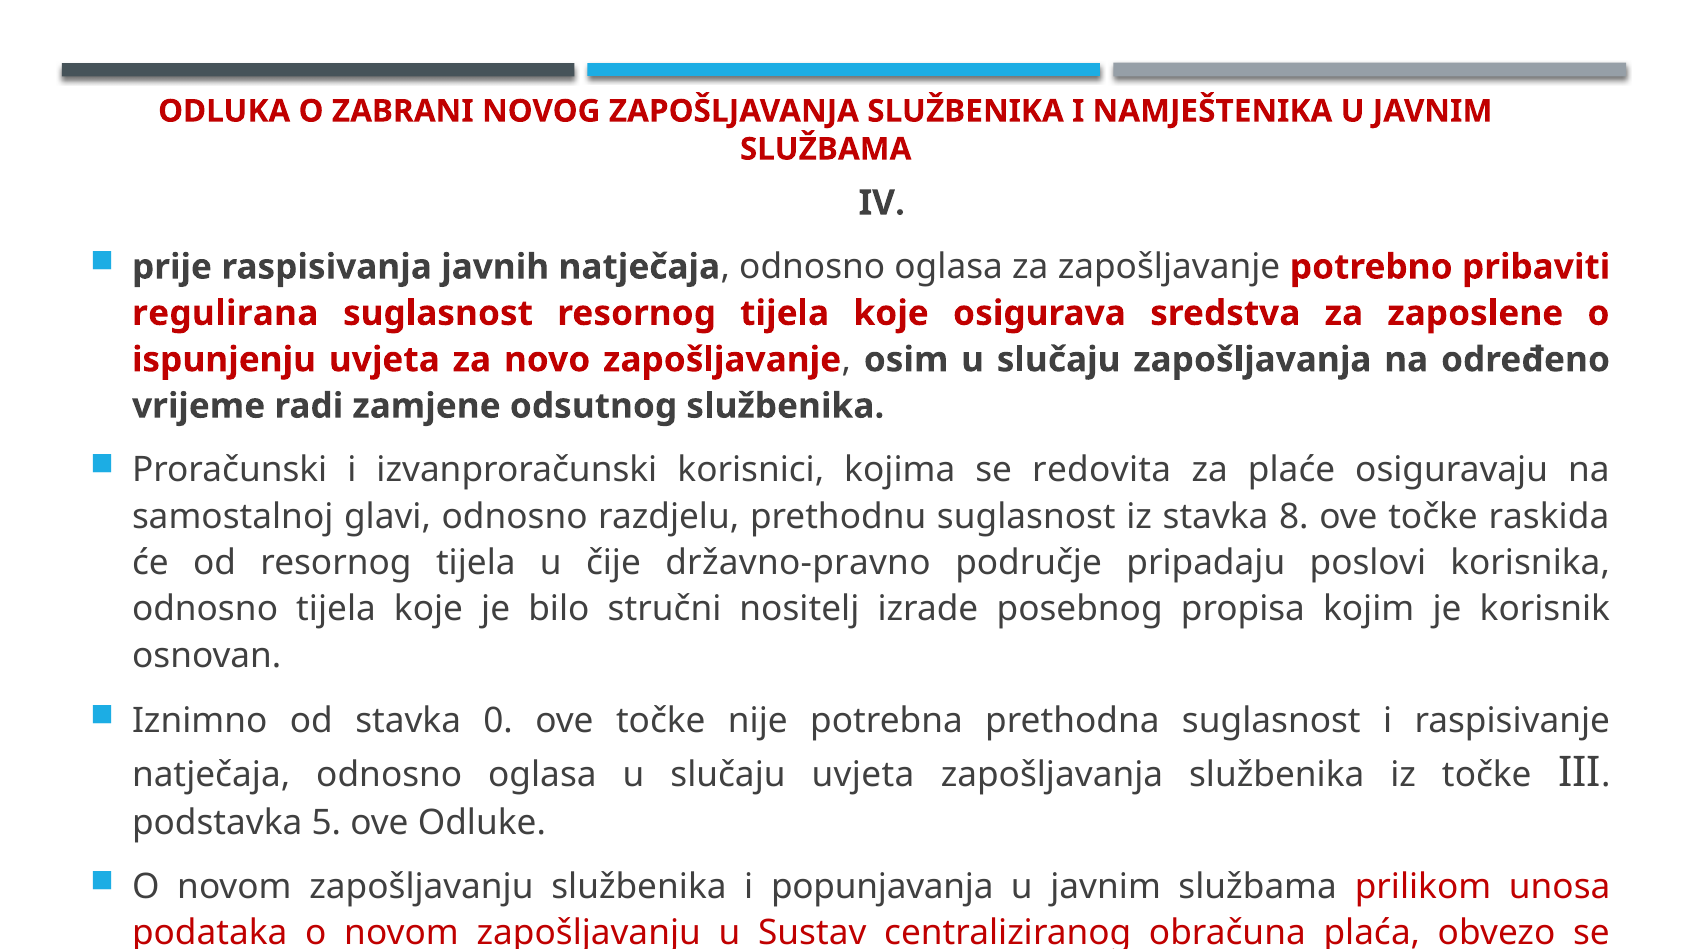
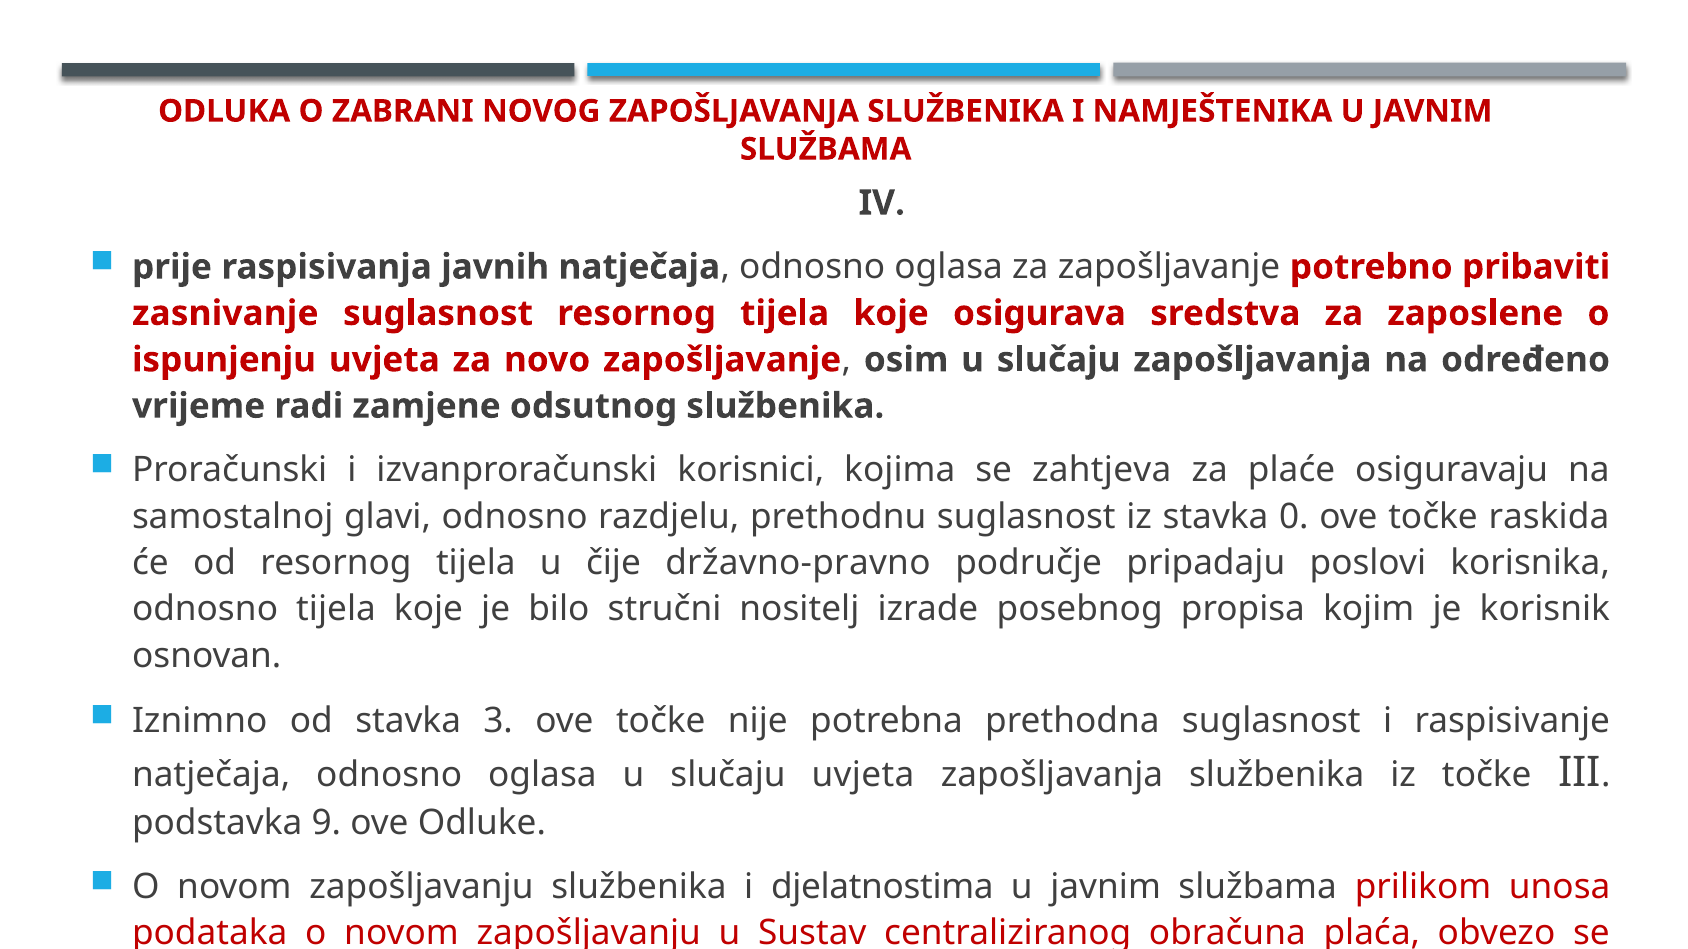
regulirana: regulirana -> zasnivanje (225, 314)
redovita: redovita -> zahtjeva (1102, 470)
8: 8 -> 0 (1294, 517)
0: 0 -> 3 (498, 721)
5: 5 -> 9 (326, 823)
popunjavanja: popunjavanja -> djelatnostima (882, 887)
